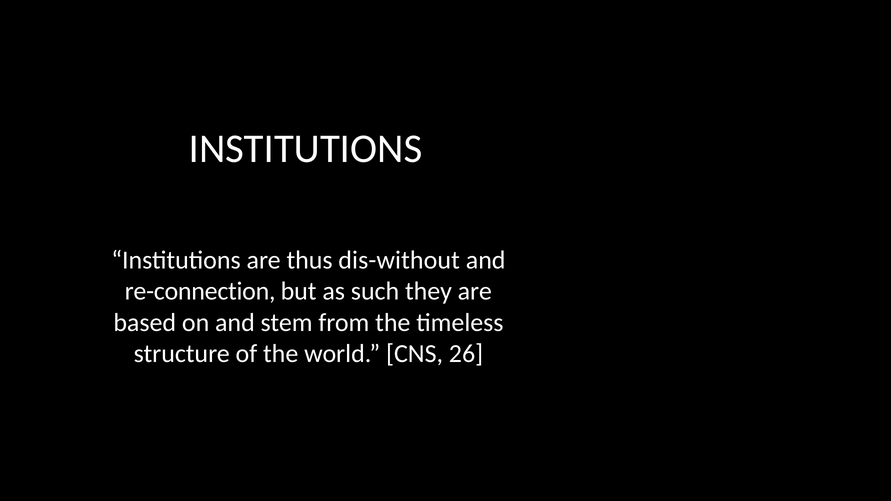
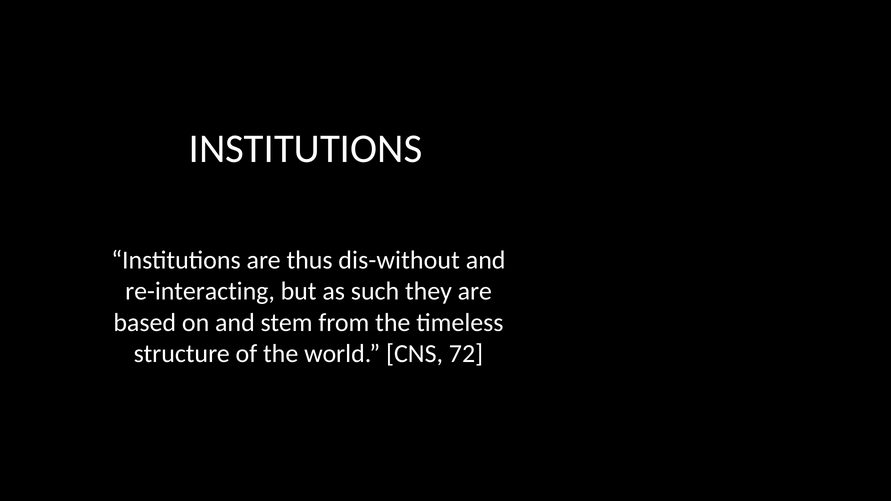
re-connection: re-connection -> re-interacting (200, 291)
26: 26 -> 72 (466, 354)
